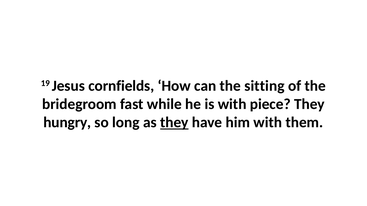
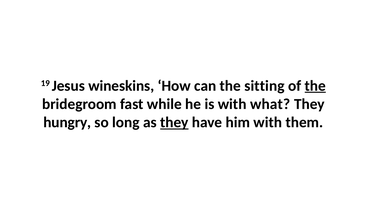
cornfields: cornfields -> wineskins (121, 86)
the underline: none -> present (315, 86)
piece: piece -> what (270, 104)
